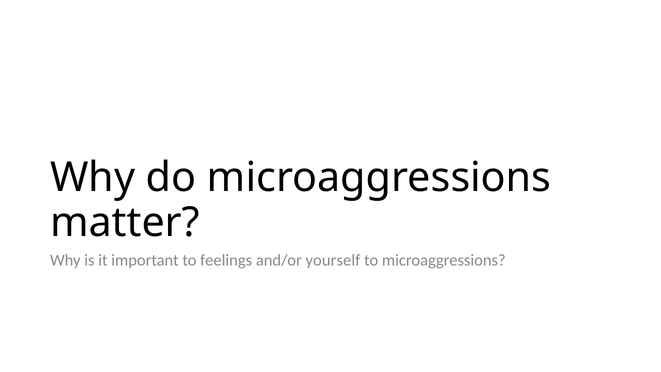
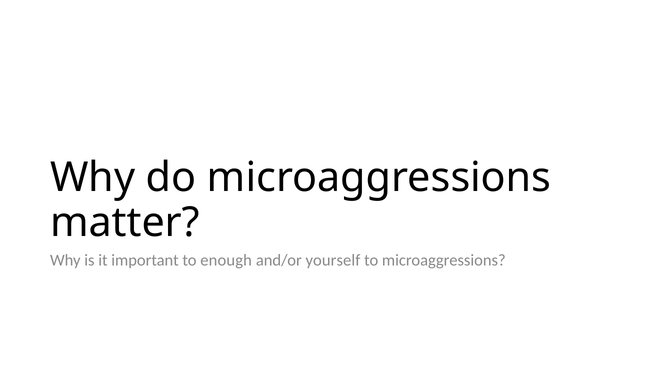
feelings: feelings -> enough (226, 260)
